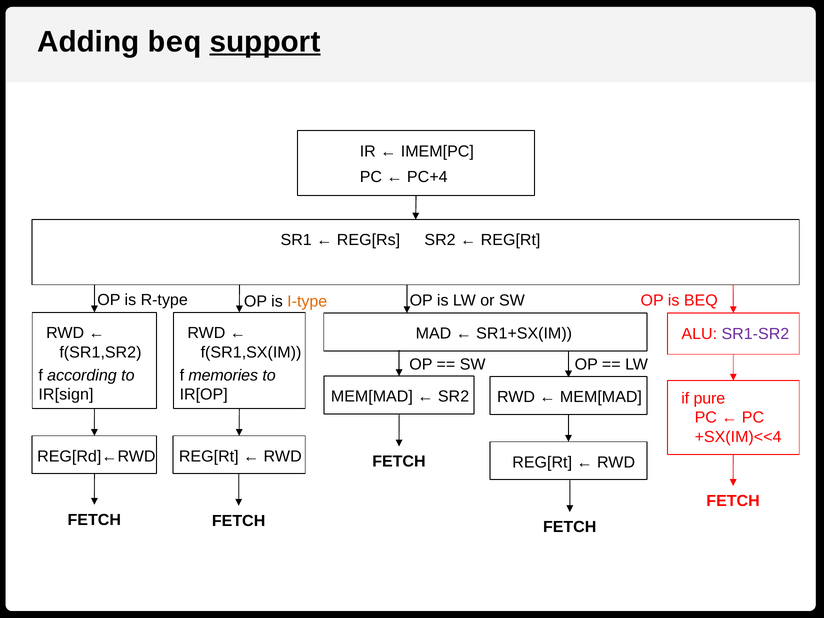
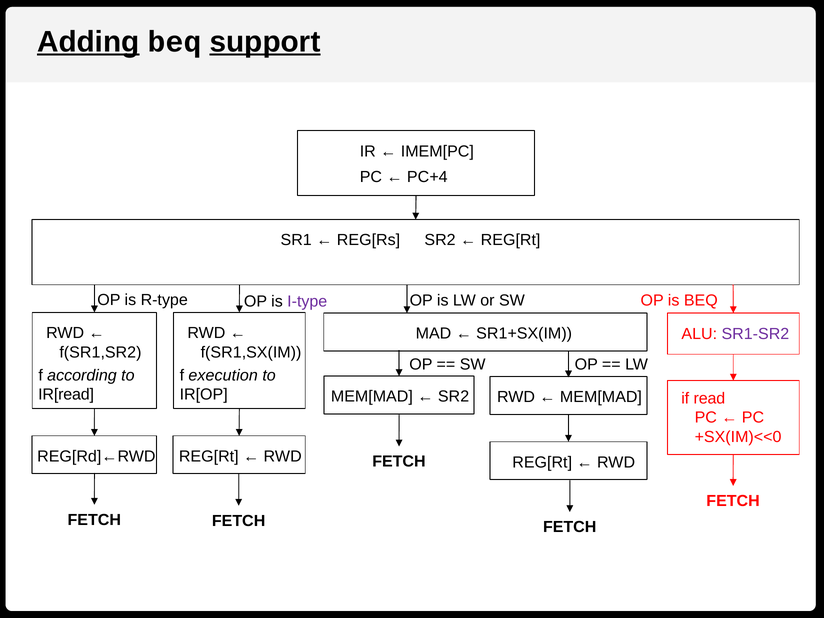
Adding underline: none -> present (88, 42)
I-type colour: orange -> purple (307, 301)
memories: memories -> execution (223, 375)
IR[sign: IR[sign -> IR[read (66, 395)
pure: pure -> read (709, 398)
+SX(IM)<<4: +SX(IM)<<4 -> +SX(IM)<<0 (738, 437)
